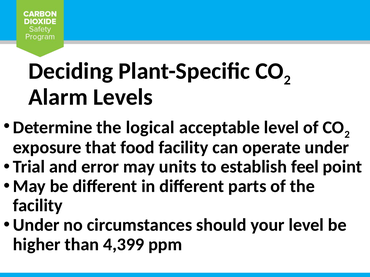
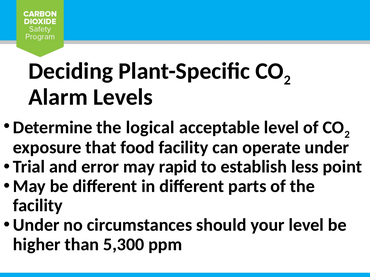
units: units -> rapid (178, 167)
feel: feel -> less (305, 167)
4,399: 4,399 -> 5,300 (124, 245)
